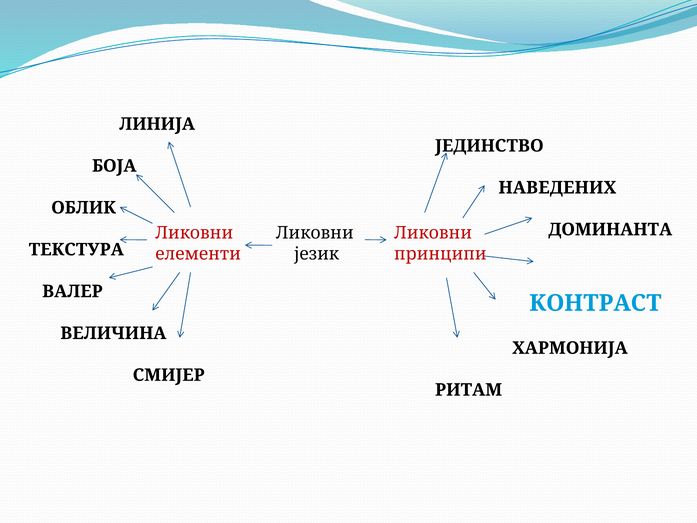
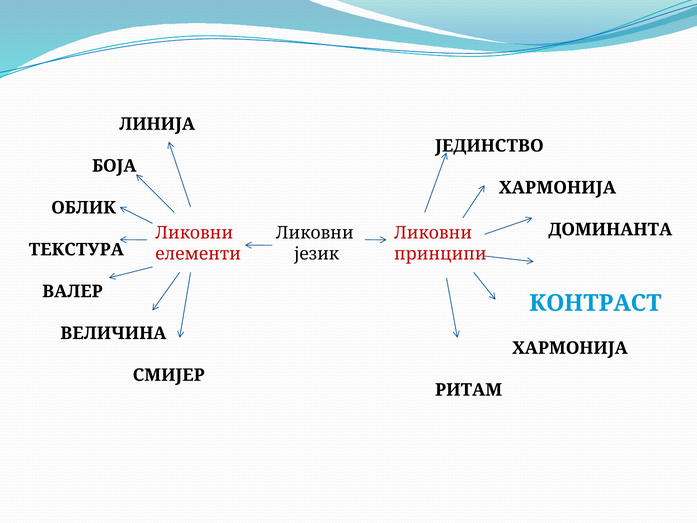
НАВЕДЕНИХ: НАВЕДЕНИХ -> ХАРМОНИЈА (557, 188)
